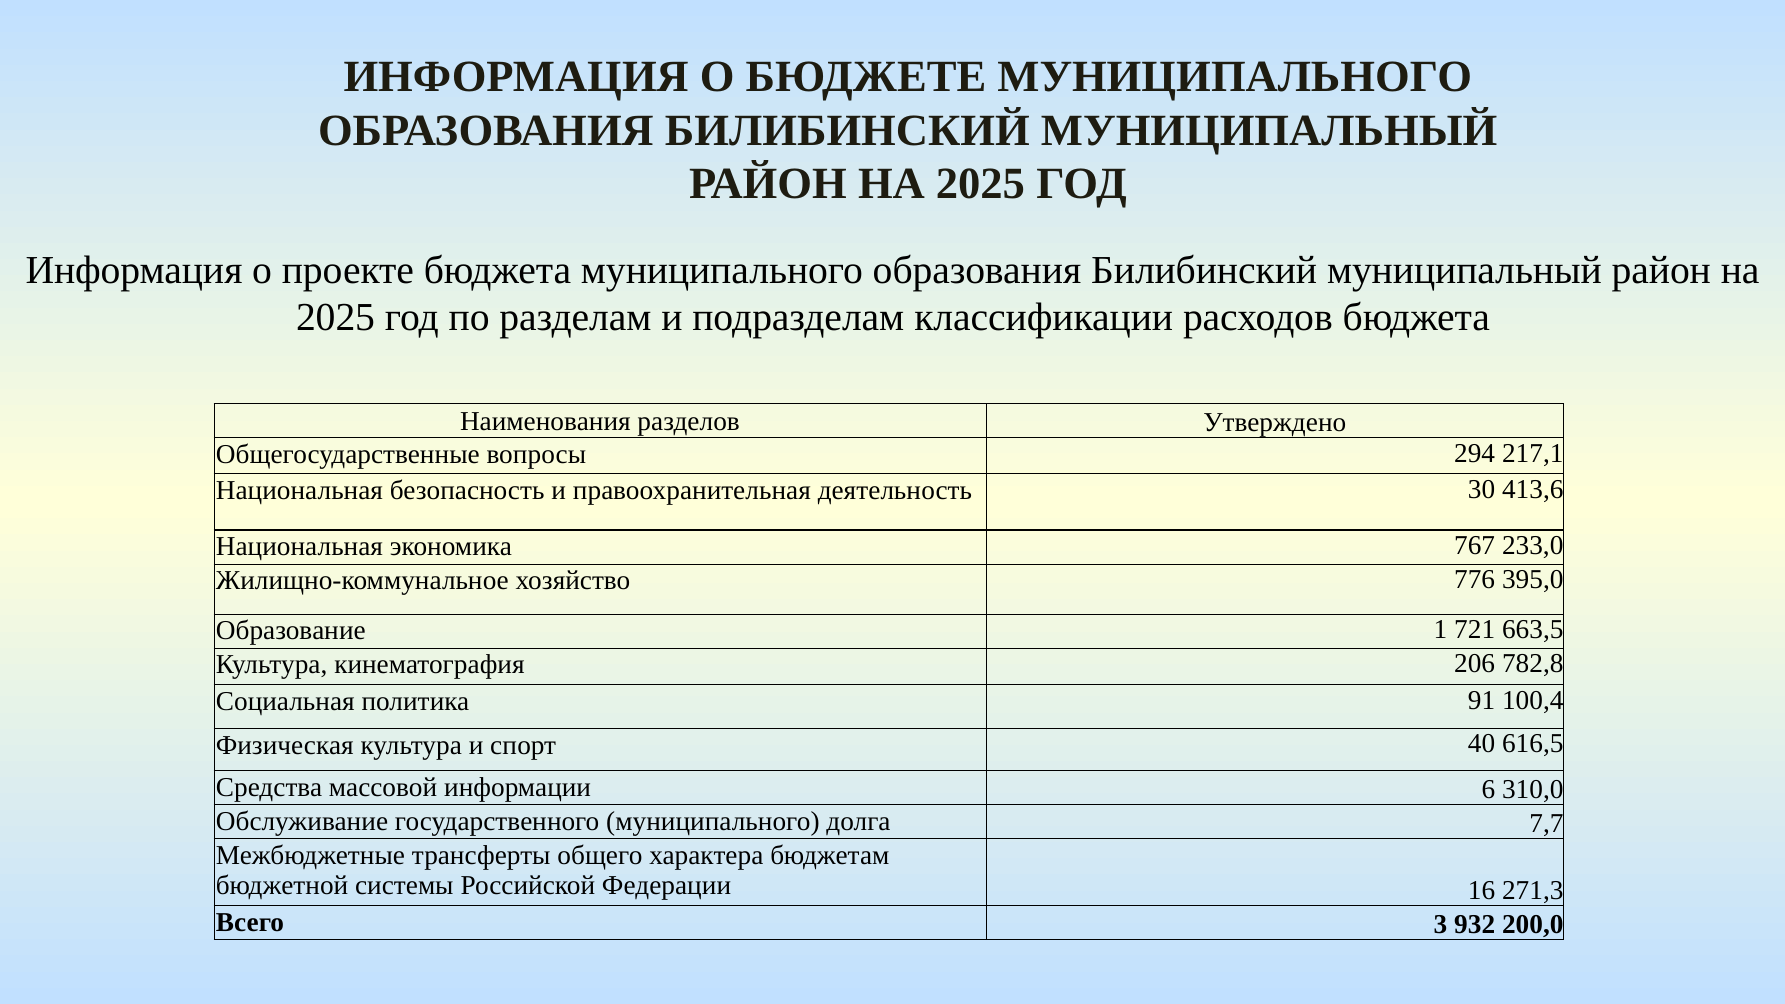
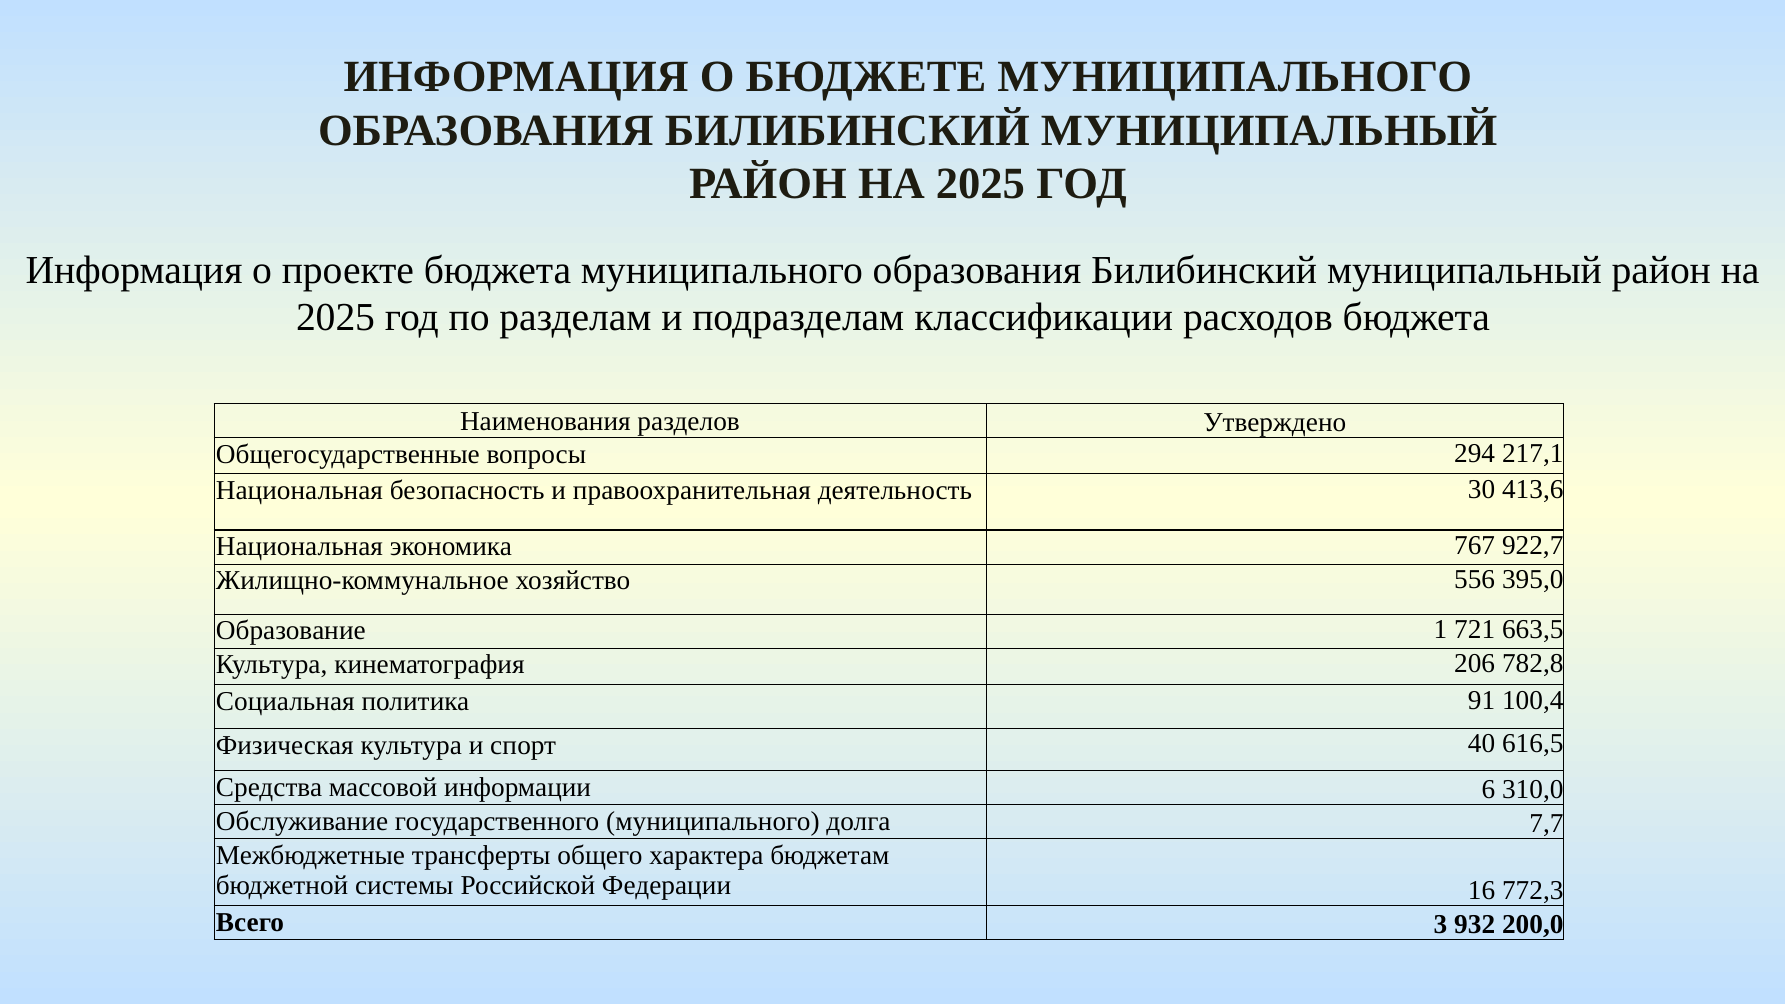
233,0: 233,0 -> 922,7 (1533, 545)
776: 776 -> 556 (1475, 580)
271,3: 271,3 -> 772,3 (1533, 891)
